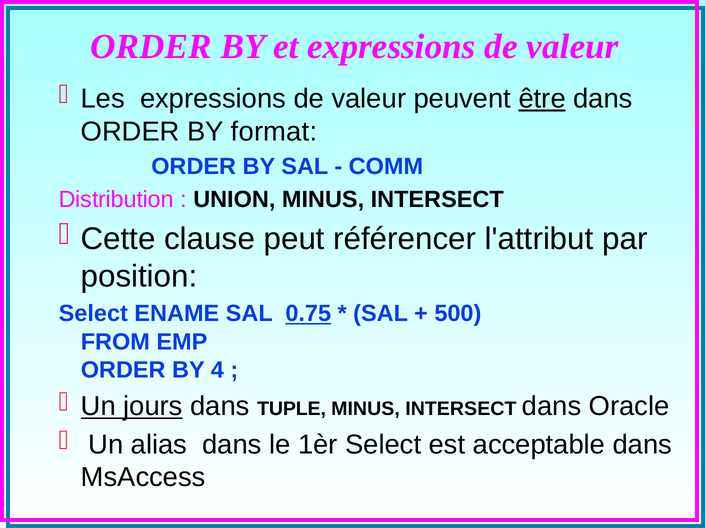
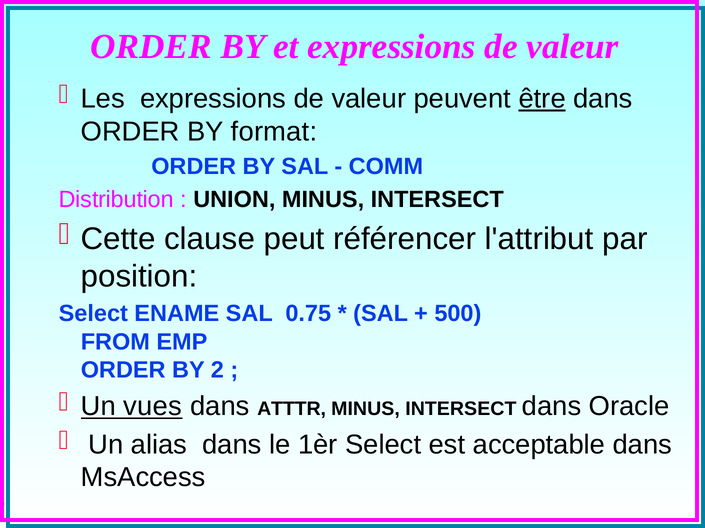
0.75 underline: present -> none (308, 314)
4: 4 -> 2 (217, 370)
jours: jours -> vues (153, 407)
TUPLE: TUPLE -> ATTTR (292, 409)
